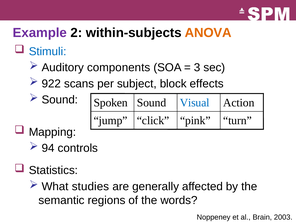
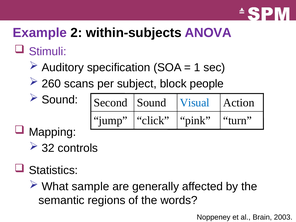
ANOVA colour: orange -> purple (208, 33)
Stimuli colour: blue -> purple (48, 51)
components: components -> specification (119, 68)
3: 3 -> 1 (197, 68)
922: 922 -> 260 (51, 84)
effects: effects -> people (207, 84)
Spoken: Spoken -> Second (111, 103)
94: 94 -> 32 (48, 148)
studies: studies -> sample (91, 186)
